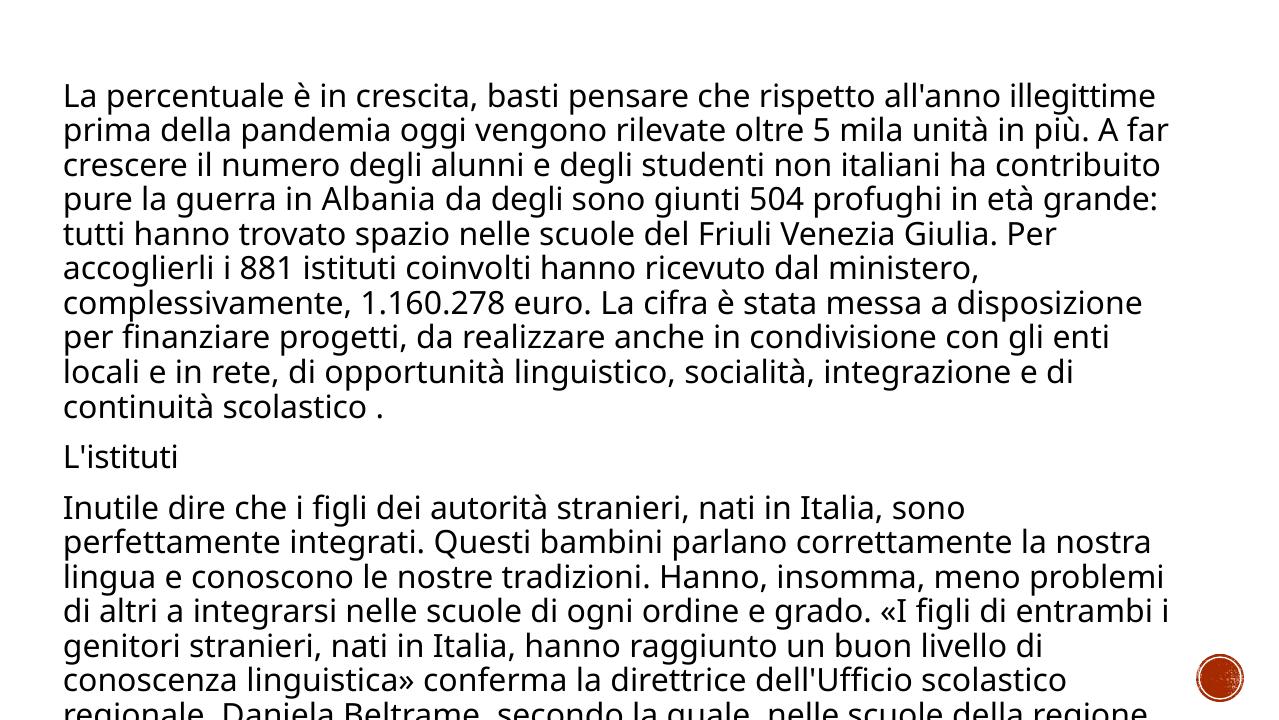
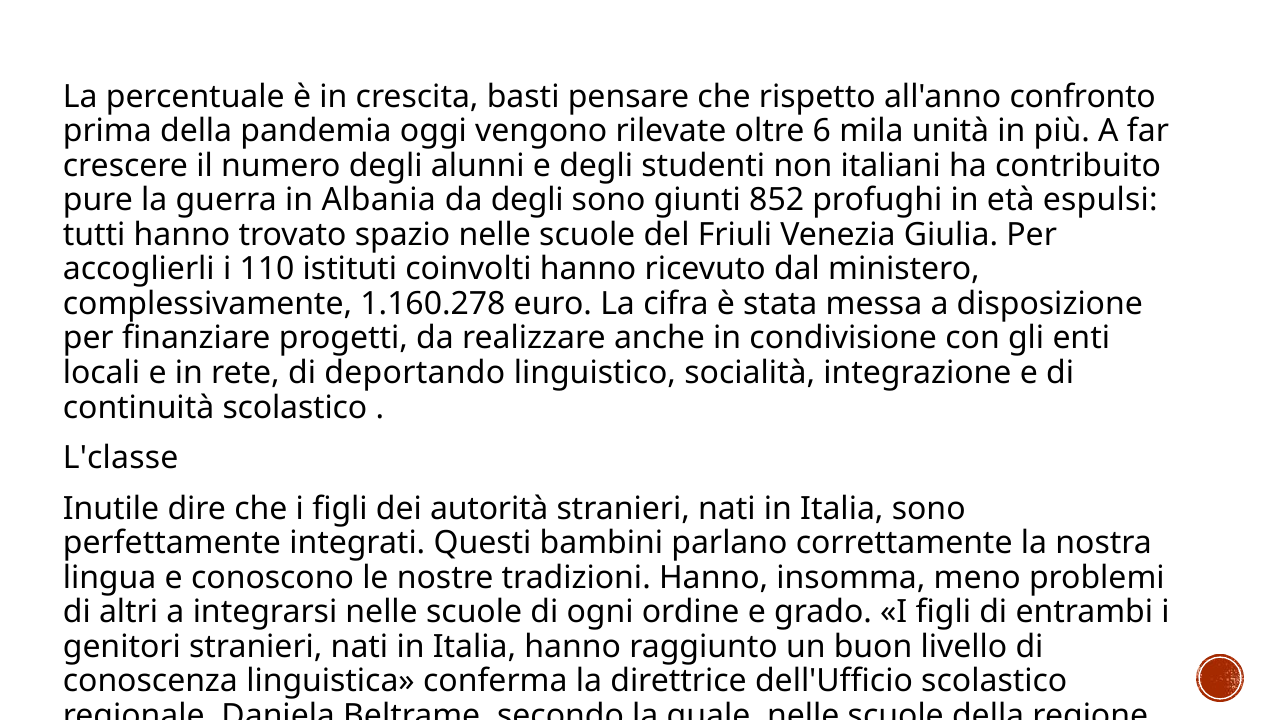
illegittime: illegittime -> confronto (1083, 97)
5: 5 -> 6 (822, 131)
504: 504 -> 852 (777, 200)
grande: grande -> espulsi (1100, 200)
881: 881 -> 110 (267, 269)
opportunità: opportunità -> deportando (415, 373)
L'istituti: L'istituti -> L'classe (121, 458)
